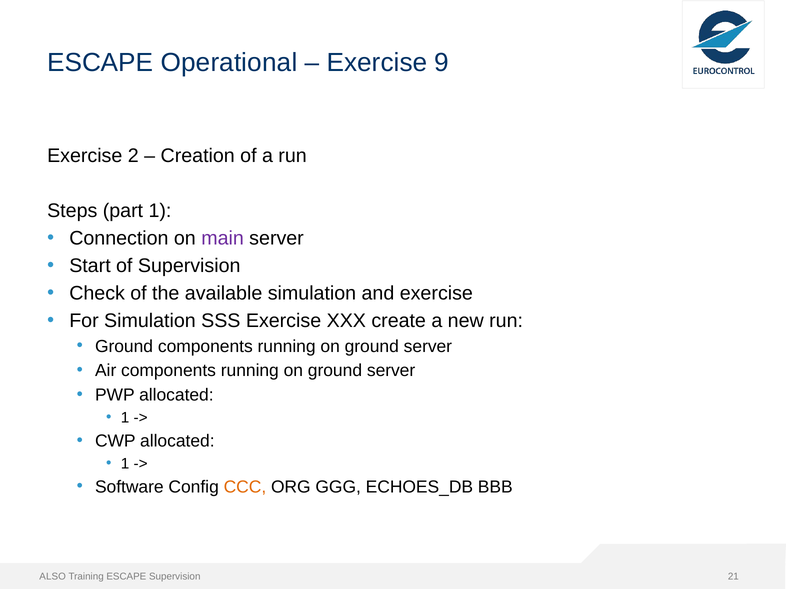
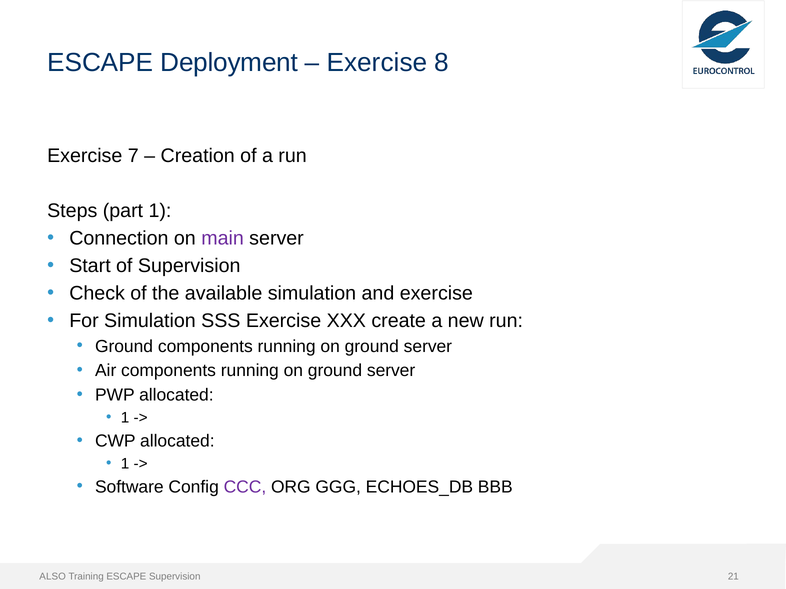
Operational: Operational -> Deployment (229, 63)
9: 9 -> 8 (442, 63)
2: 2 -> 7 (133, 156)
CCC colour: orange -> purple (245, 487)
